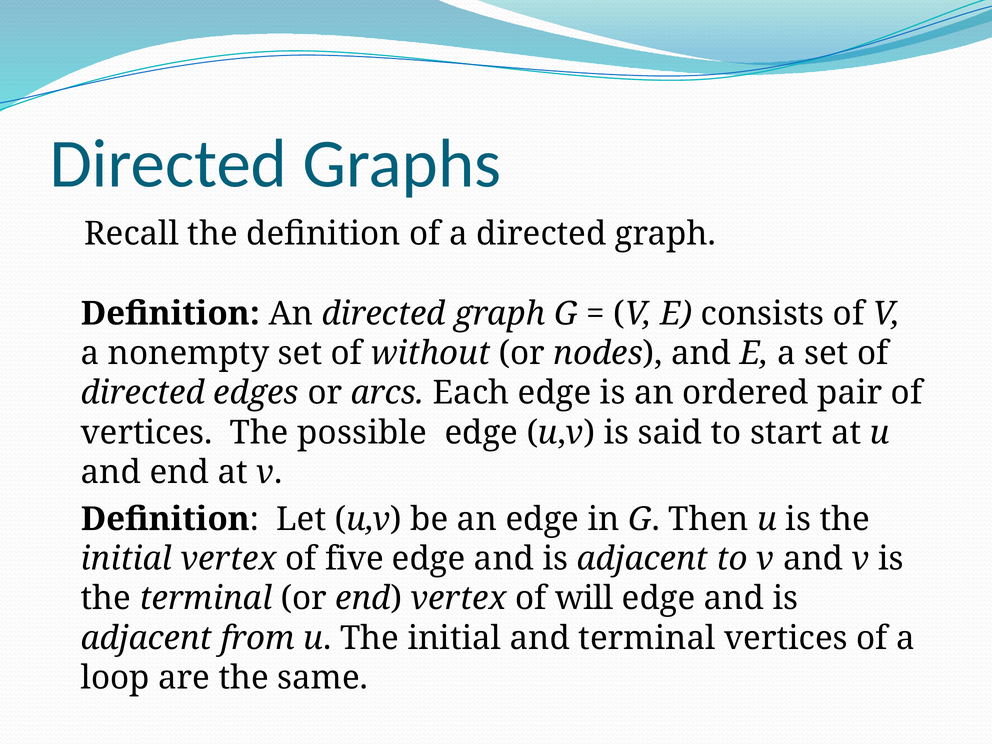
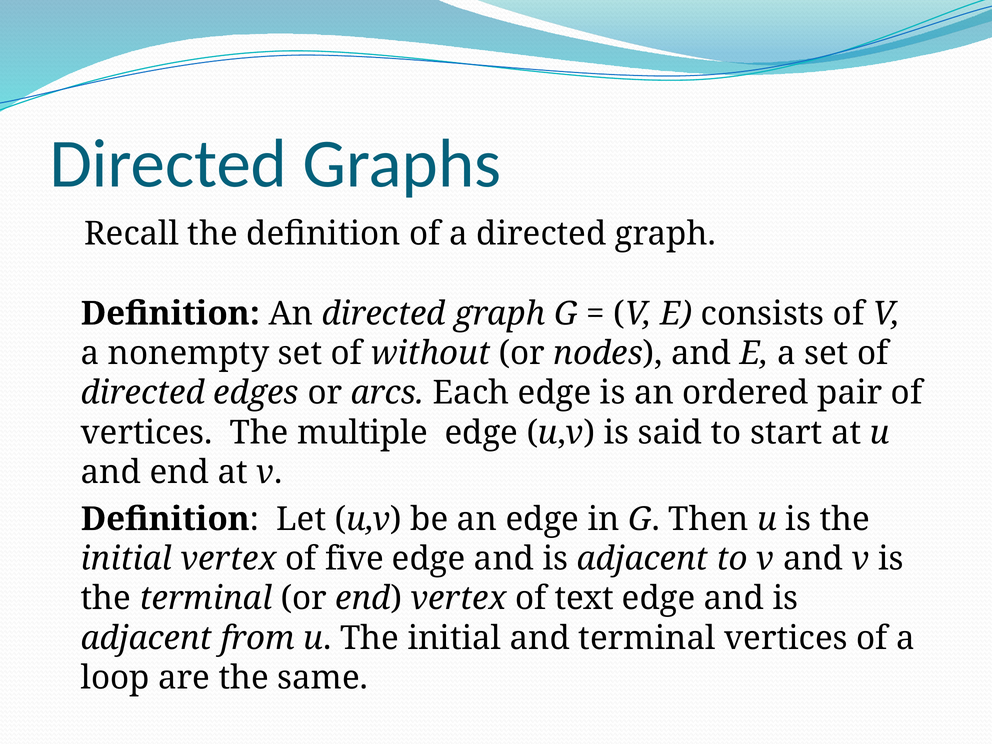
possible: possible -> multiple (362, 433)
will: will -> text (584, 598)
